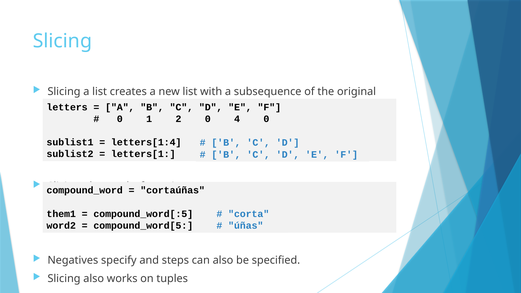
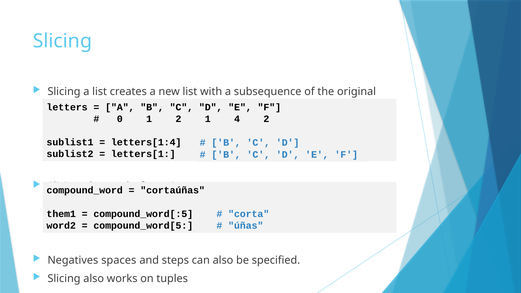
2 0: 0 -> 1 (208, 119)
4 0: 0 -> 2 (266, 119)
specify: specify -> spaces (119, 260)
